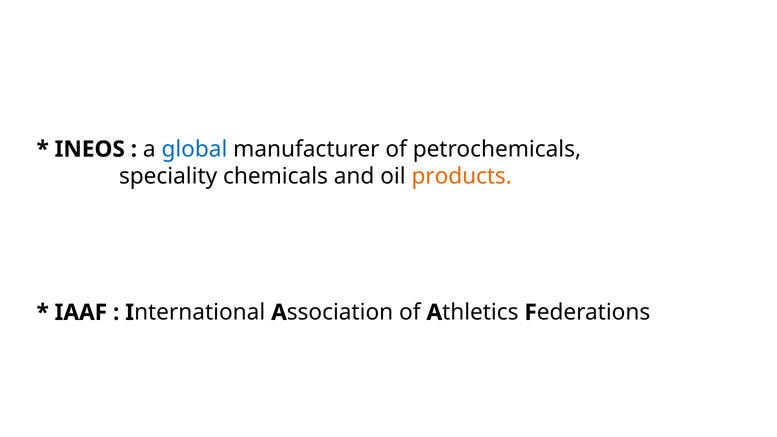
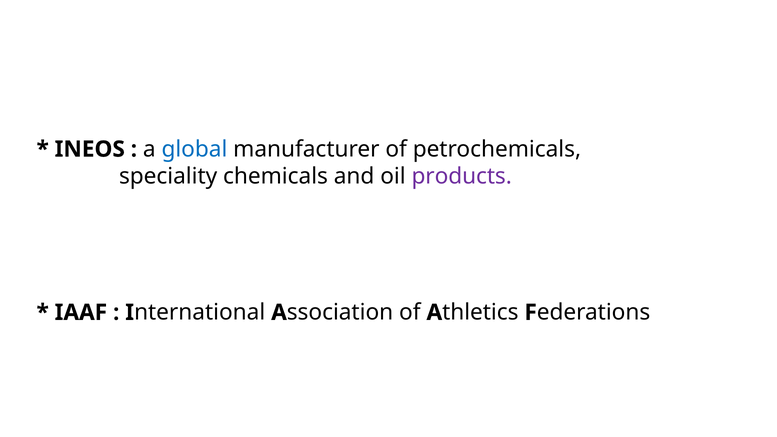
products colour: orange -> purple (462, 176)
